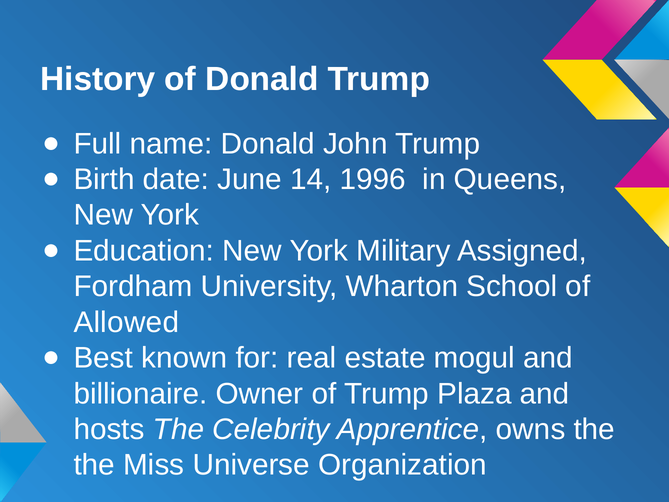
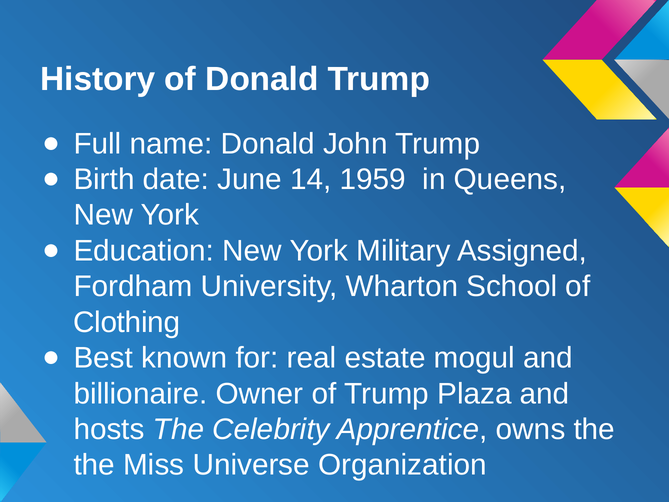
1996: 1996 -> 1959 (373, 179)
Allowed: Allowed -> Clothing (127, 322)
